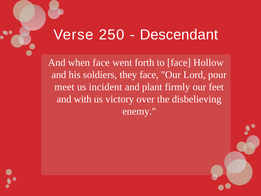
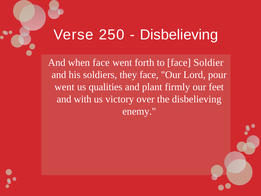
Descendant: Descendant -> Disbelieving (179, 35)
Hollow: Hollow -> Soldier (208, 62)
meet: meet -> went (64, 87)
incident: incident -> qualities (106, 87)
